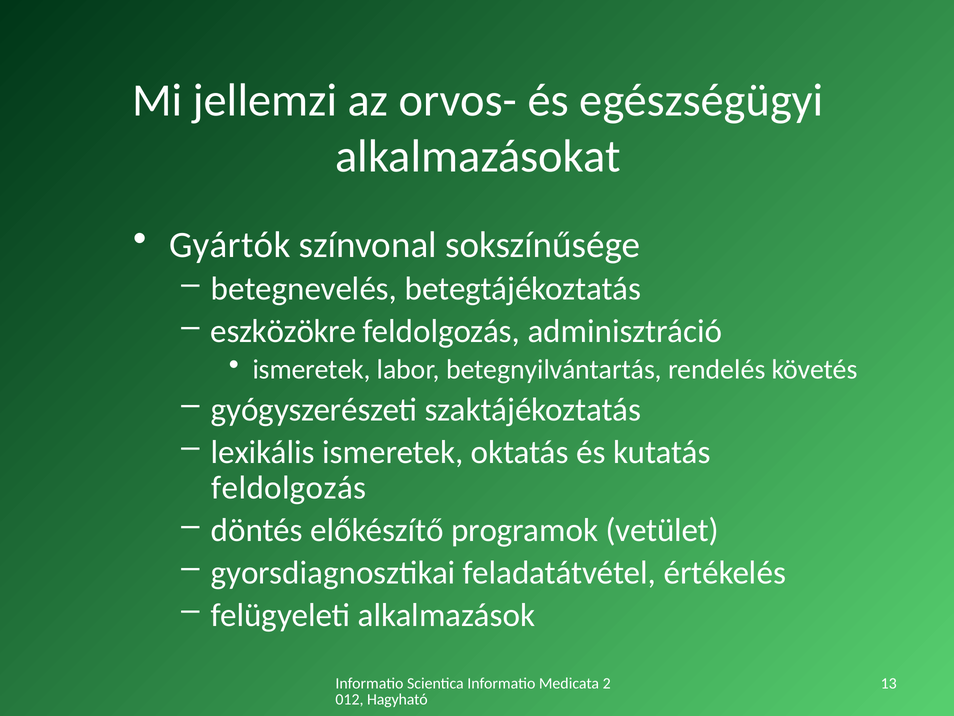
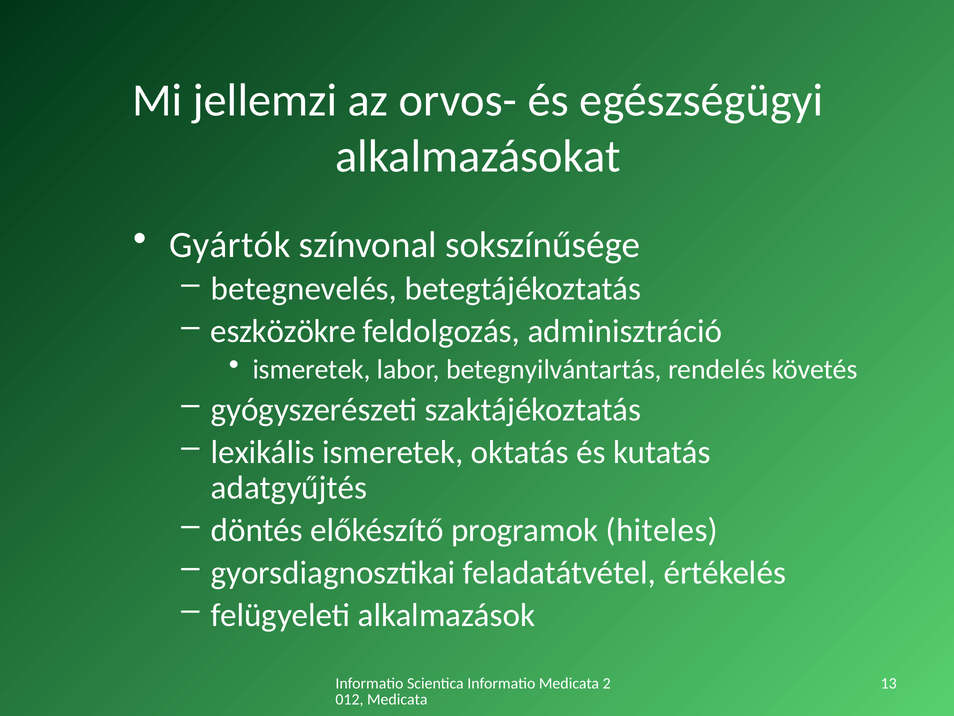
feldolgozás: feldolgozás -> adatgyűjtés (289, 488)
vetület: vetület -> hiteles (662, 530)
Hagyható: Hagyható -> Medicata (397, 699)
